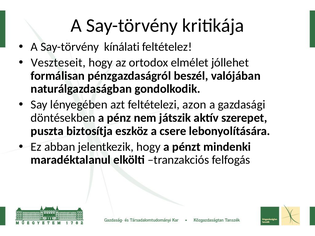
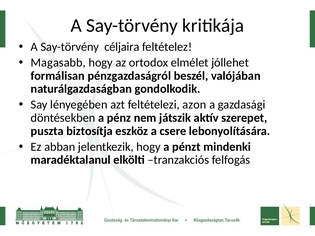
kínálati: kínálati -> céljaira (122, 47)
Veszteseit: Veszteseit -> Magasabb (58, 63)
